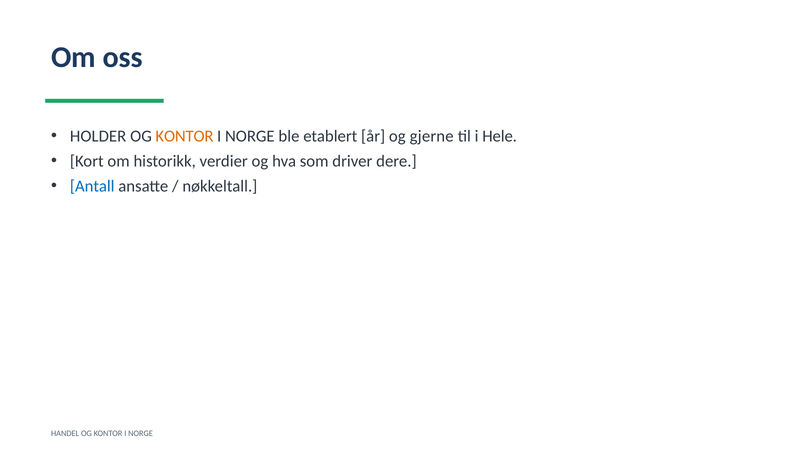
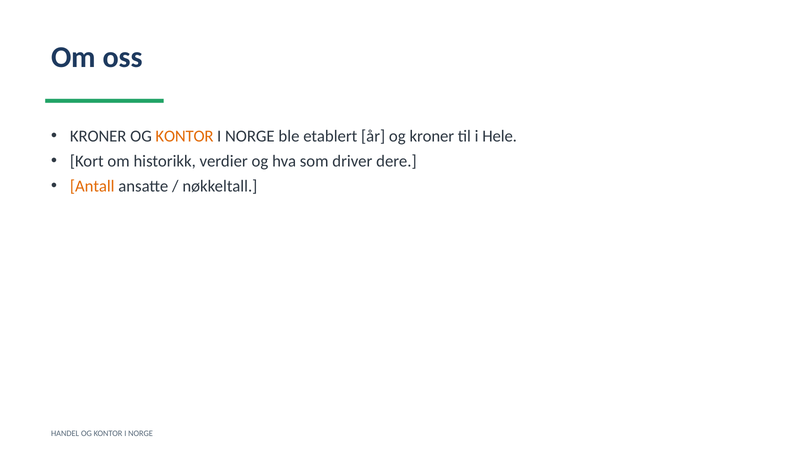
HOLDER: HOLDER -> KRONER (98, 136)
og gjerne: gjerne -> kroner (432, 136)
Antall colour: blue -> orange (92, 186)
